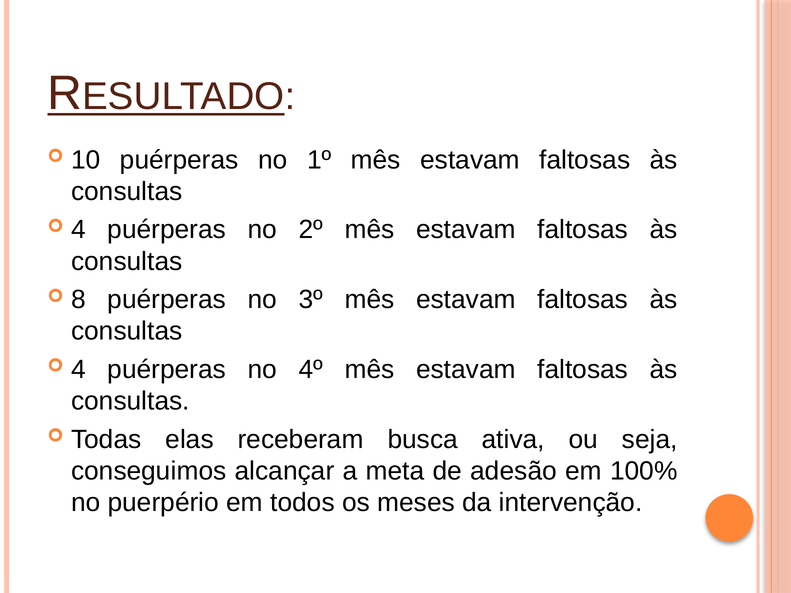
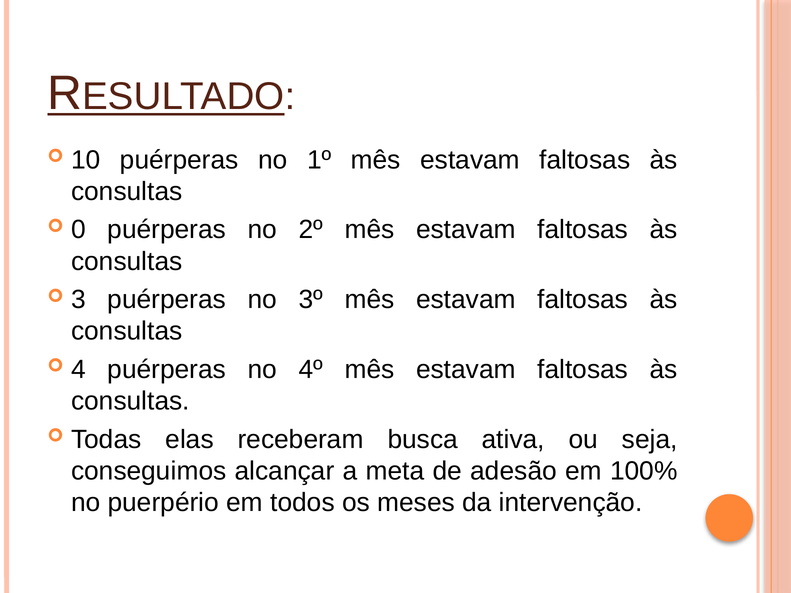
4: 4 -> 0 (78, 230)
8: 8 -> 3 (78, 300)
